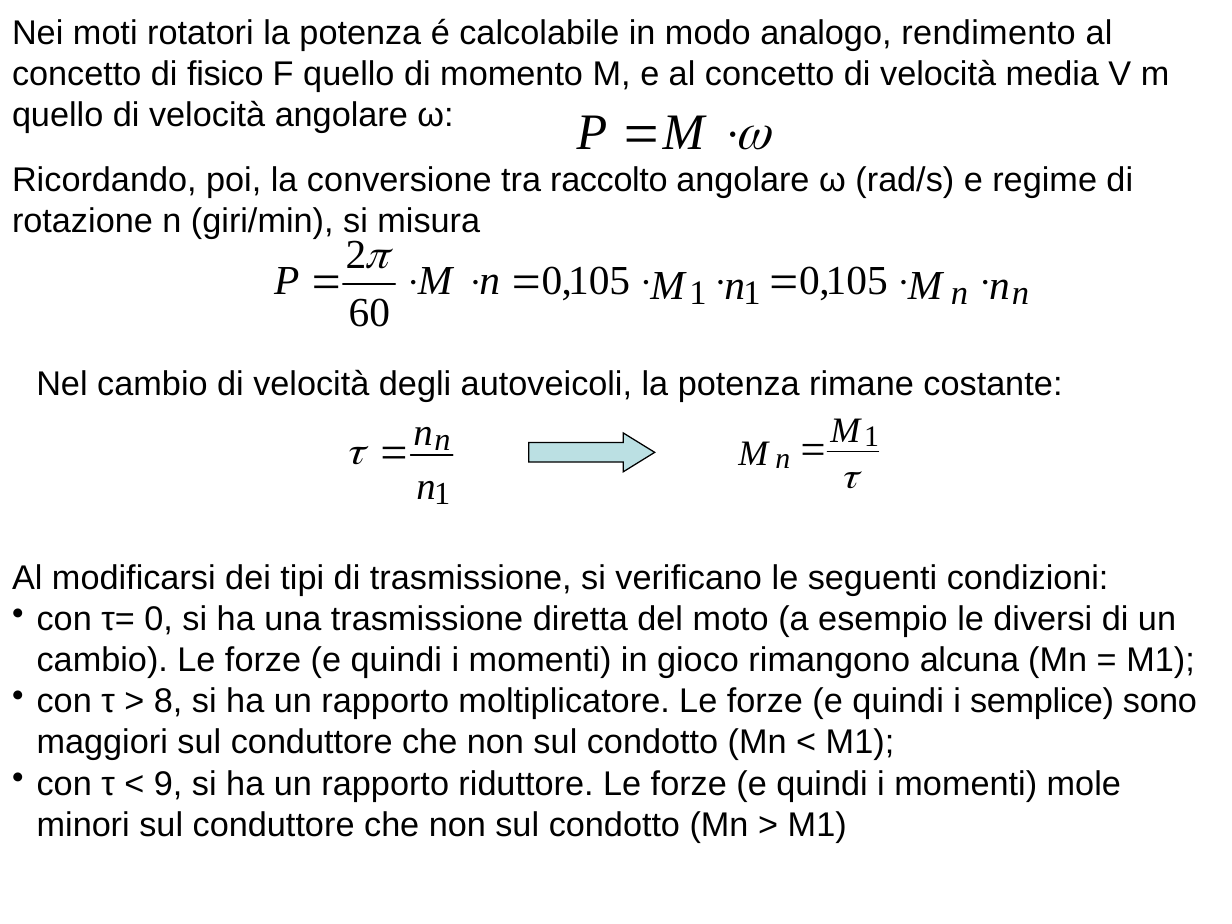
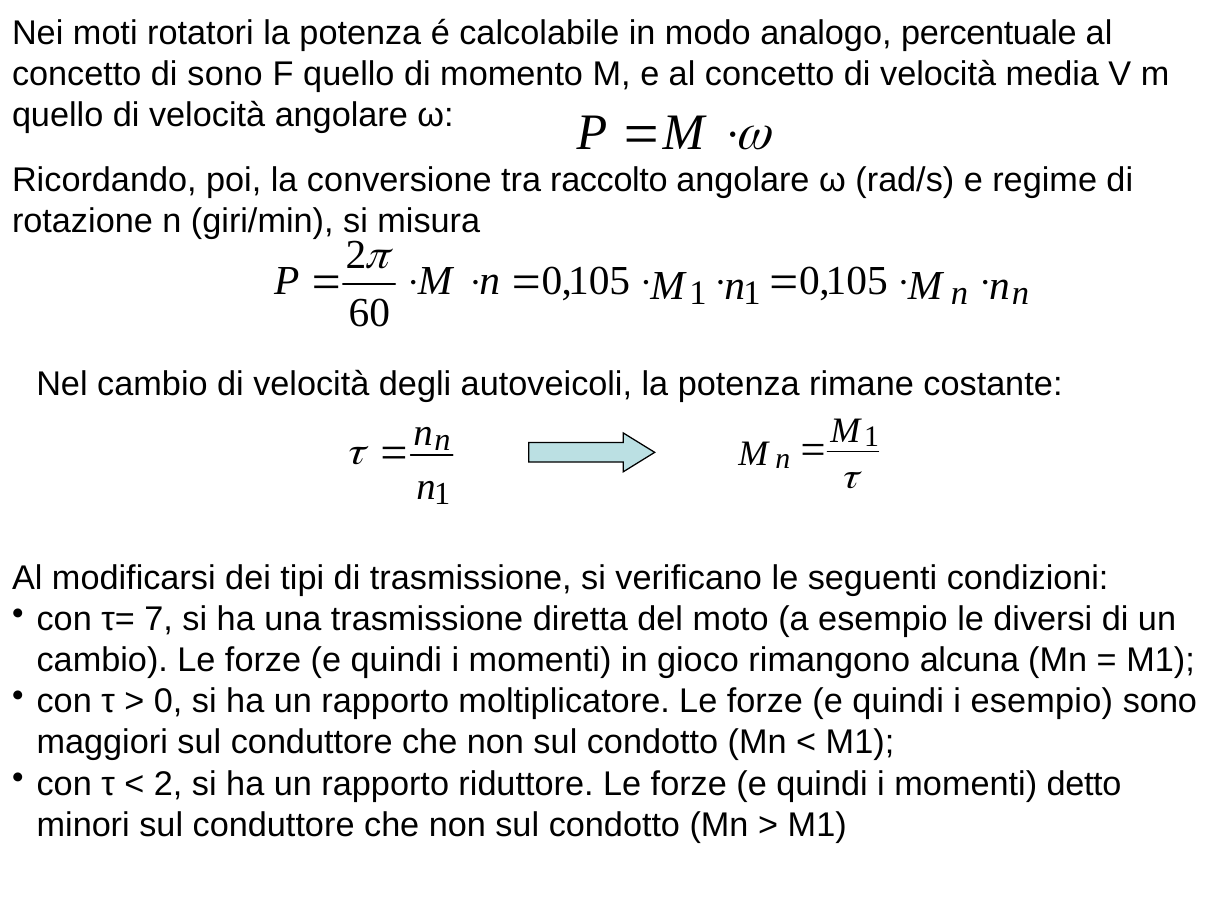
rendimento: rendimento -> percentuale (989, 33)
di fisico: fisico -> sono (225, 74)
τ= 0: 0 -> 7 (159, 619)
8: 8 -> 0 (168, 702)
i semplice: semplice -> esempio (1042, 702)
9: 9 -> 2 (168, 784)
mole: mole -> detto (1084, 784)
